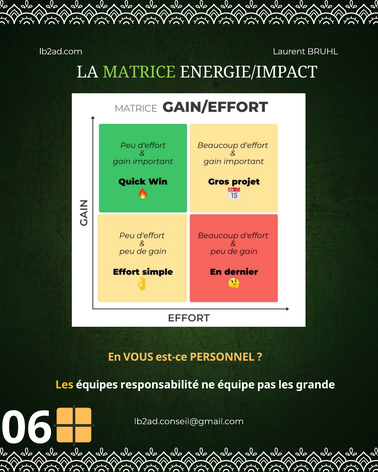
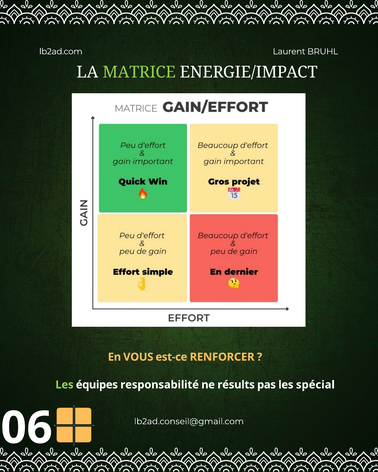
PERSONNEL: PERSONNEL -> RENFORCER (222, 357)
Les colour: yellow -> light green (64, 385)
équipe: équipe -> résults (236, 385)
grande: grande -> spécial (315, 385)
